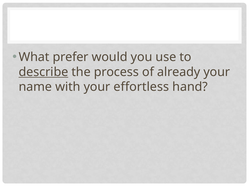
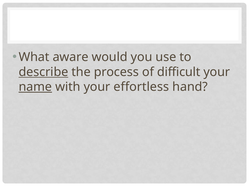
prefer: prefer -> aware (71, 57)
already: already -> difficult (179, 72)
name underline: none -> present (35, 87)
